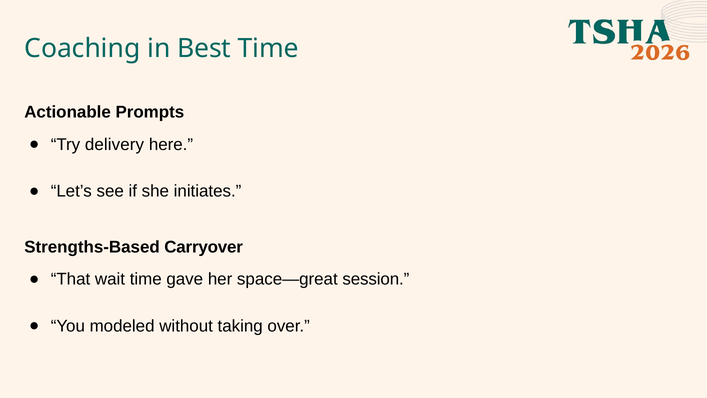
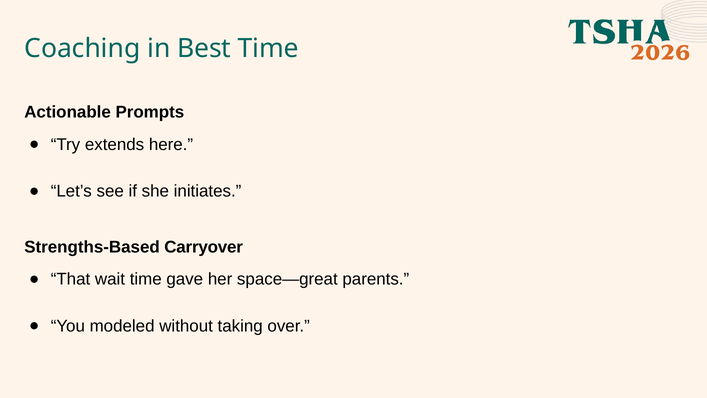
delivery: delivery -> extends (115, 144)
session: session -> parents (376, 279)
